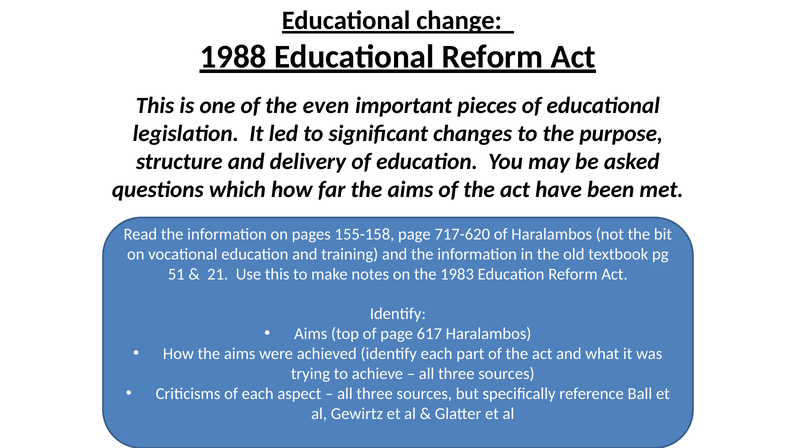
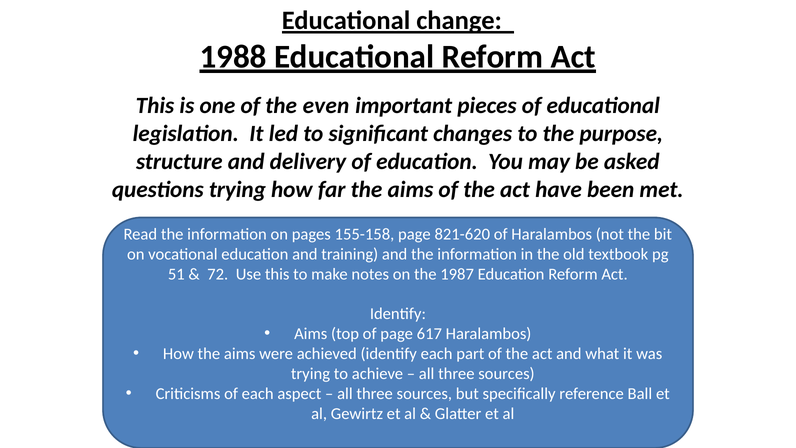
questions which: which -> trying (237, 189)
717-620: 717-620 -> 821-620 (462, 234)
21: 21 -> 72 (218, 274)
1983: 1983 -> 1987 (457, 274)
